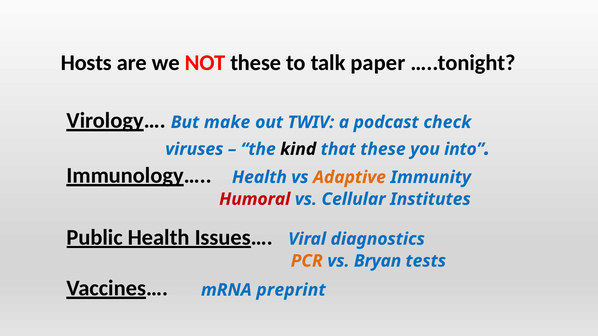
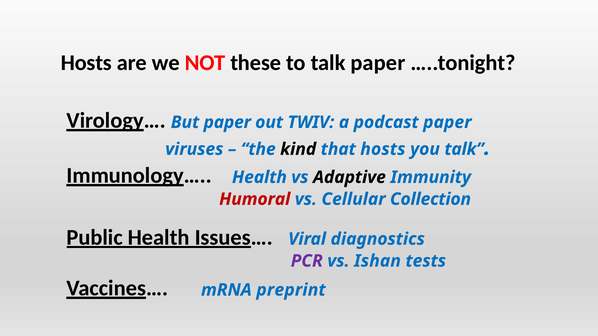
But make: make -> paper (227, 122)
podcast check: check -> paper (447, 122)
that these: these -> hosts (383, 149)
you into: into -> talk (464, 149)
Adaptive colour: orange -> black (349, 177)
Institutes: Institutes -> Collection (431, 199)
PCR colour: orange -> purple (307, 261)
Bryan: Bryan -> Ishan (377, 261)
